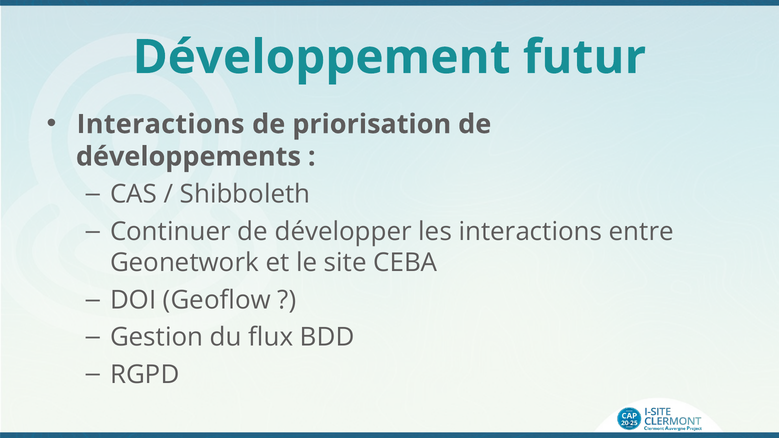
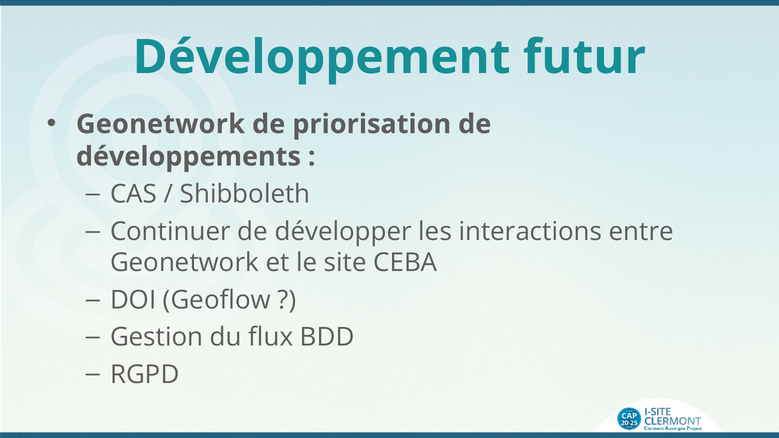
Interactions: Interactions -> Geonetwork (160, 124)
